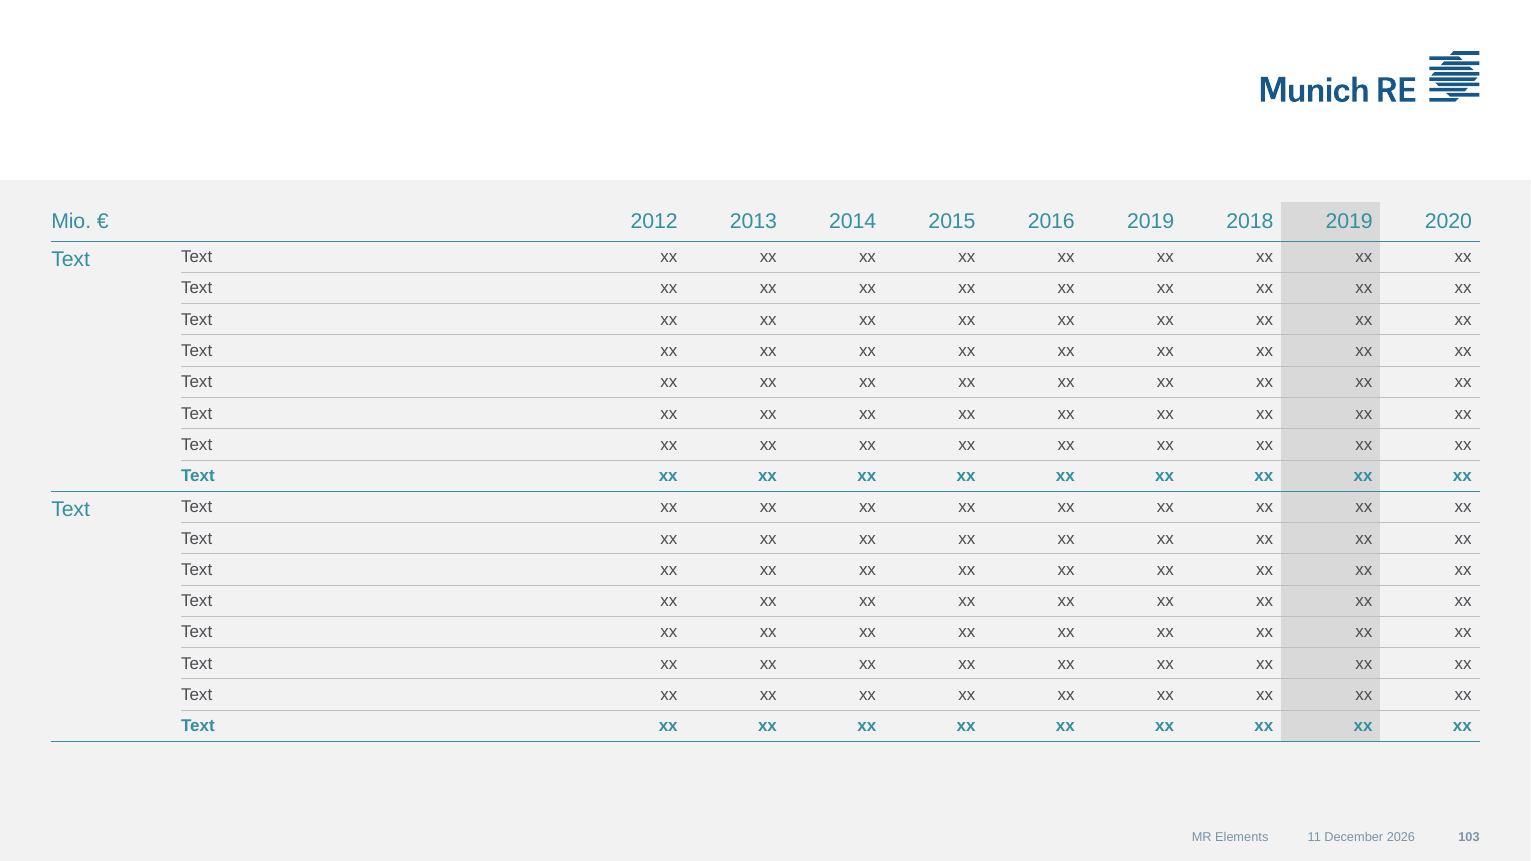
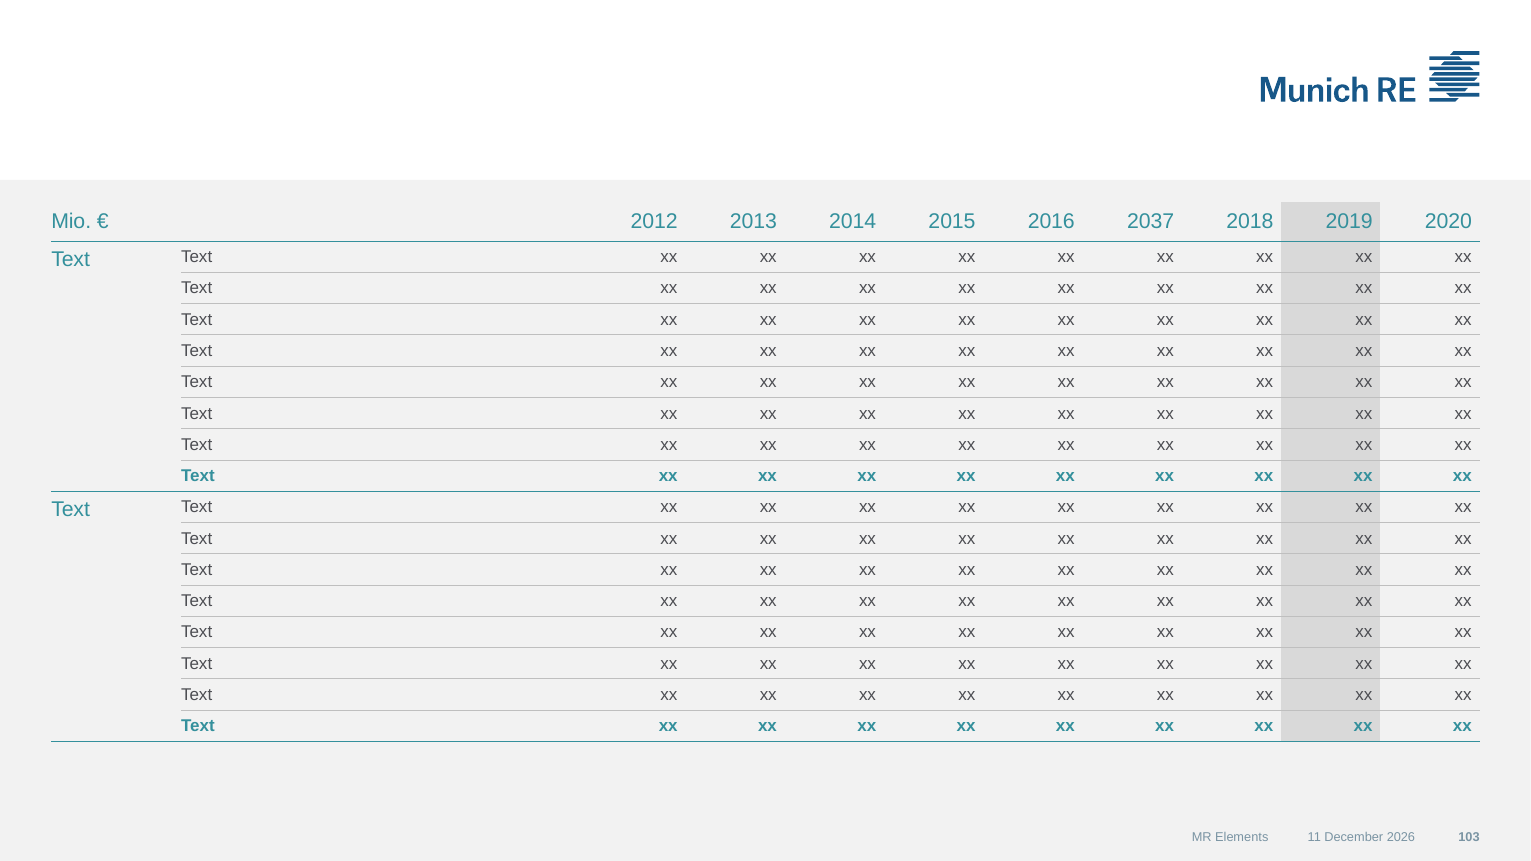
2016 2019: 2019 -> 2037 (1151, 222)
